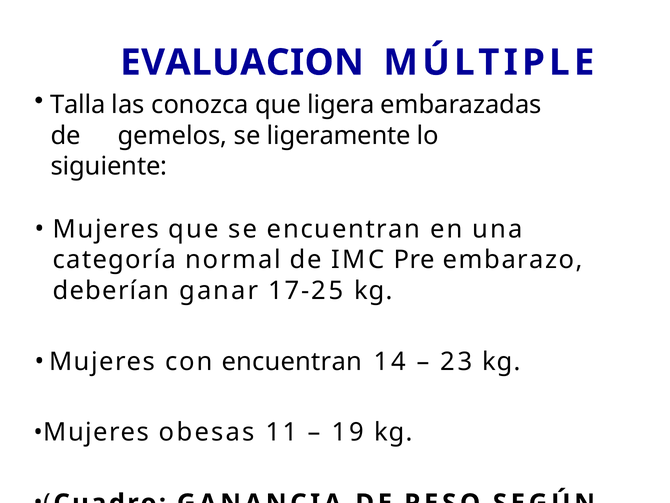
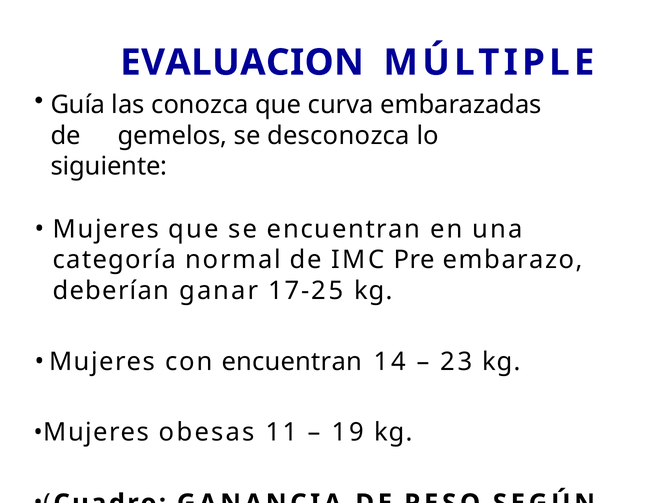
Talla: Talla -> Guía (78, 105)
ligera: ligera -> curva (341, 105)
ligeramente: ligeramente -> desconozca (338, 136)
